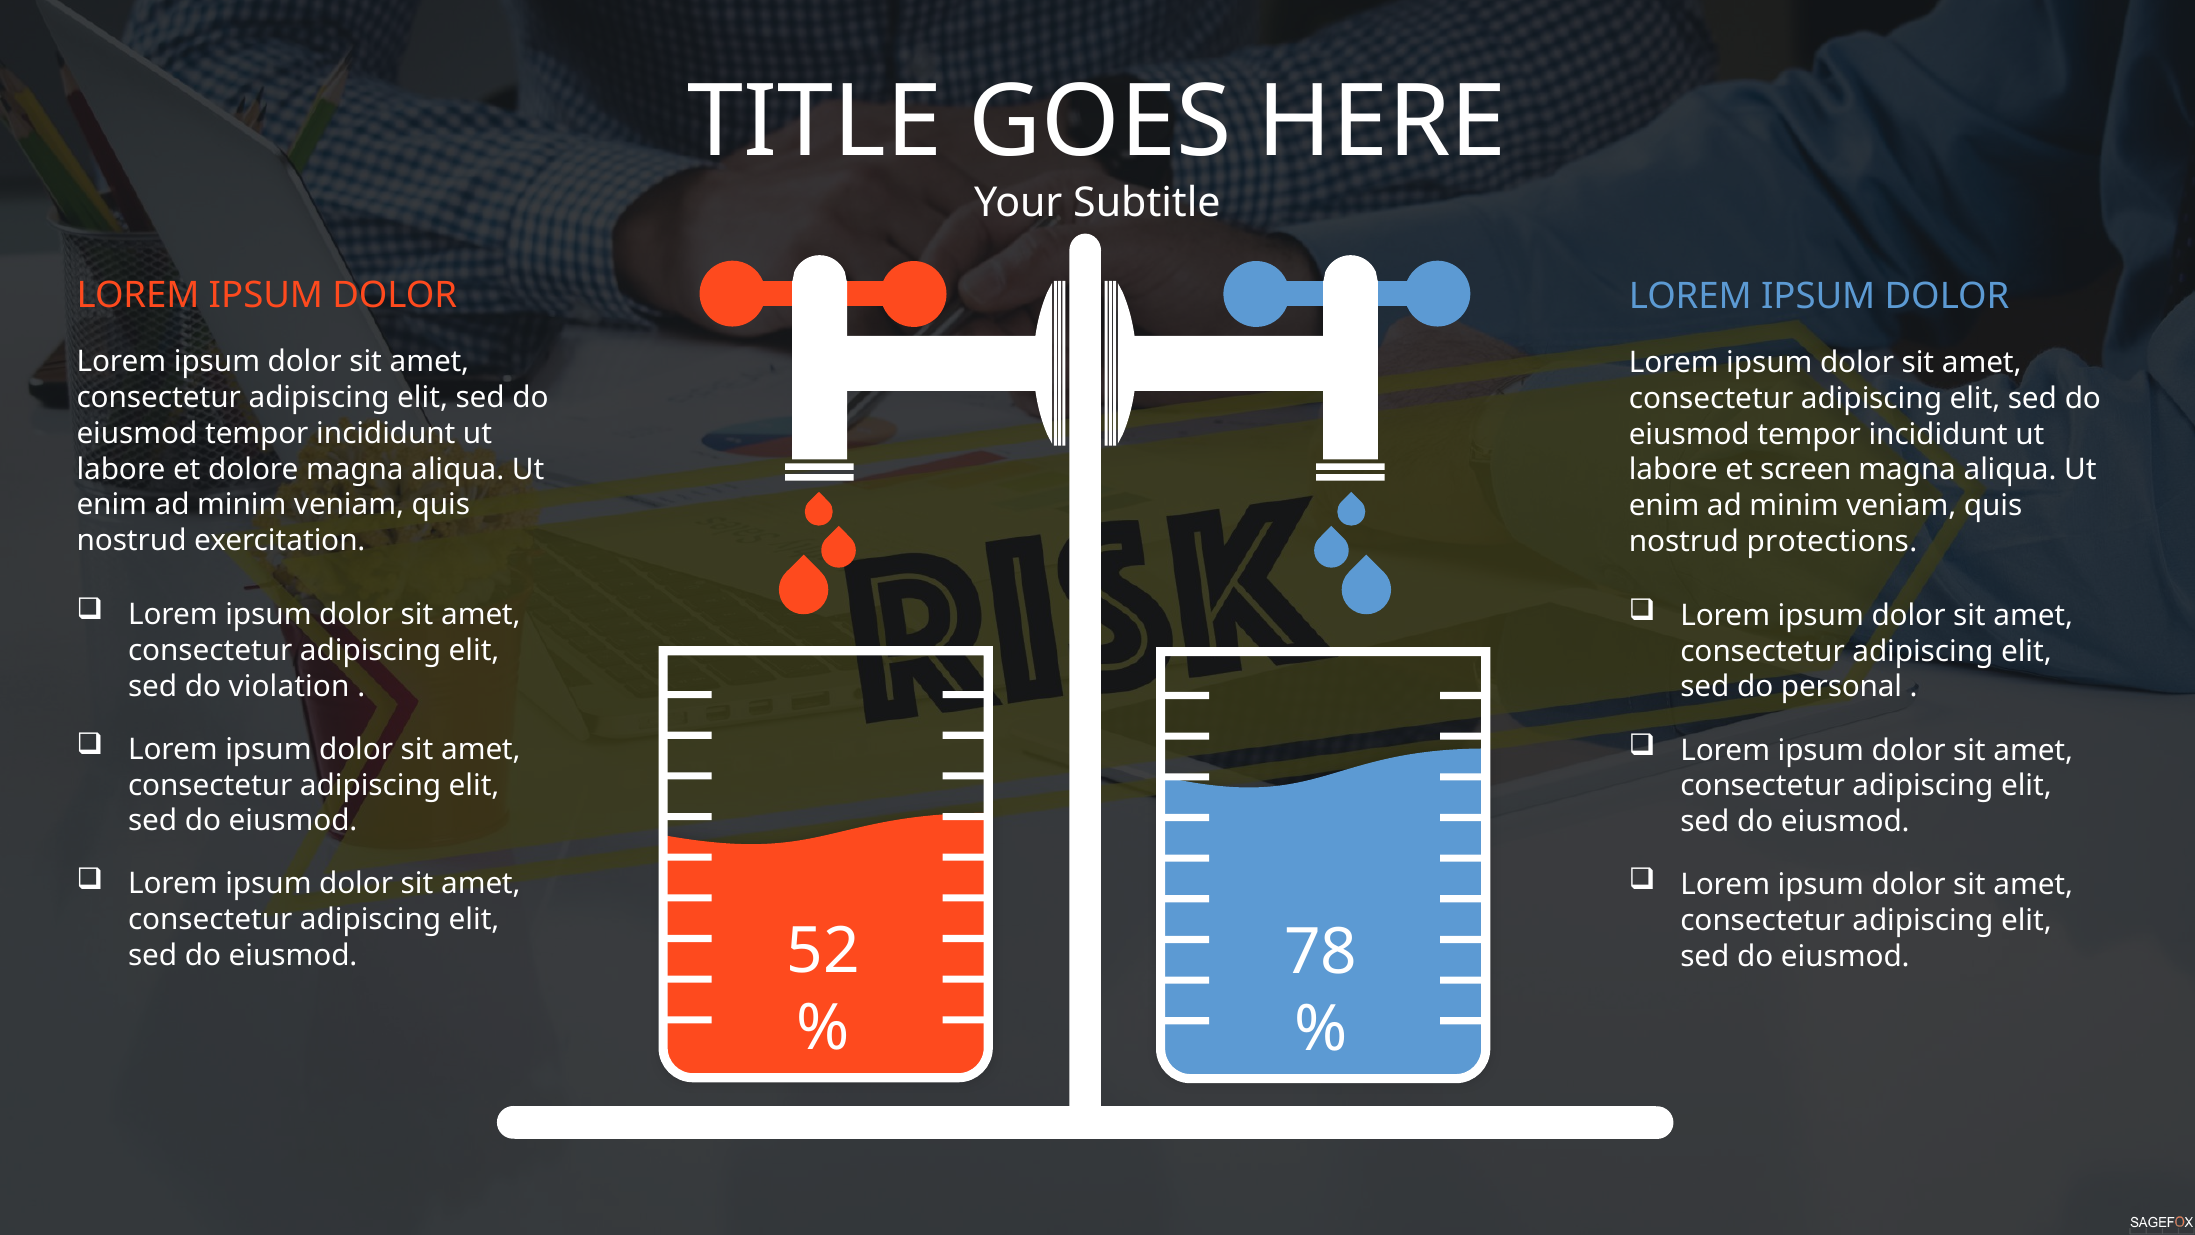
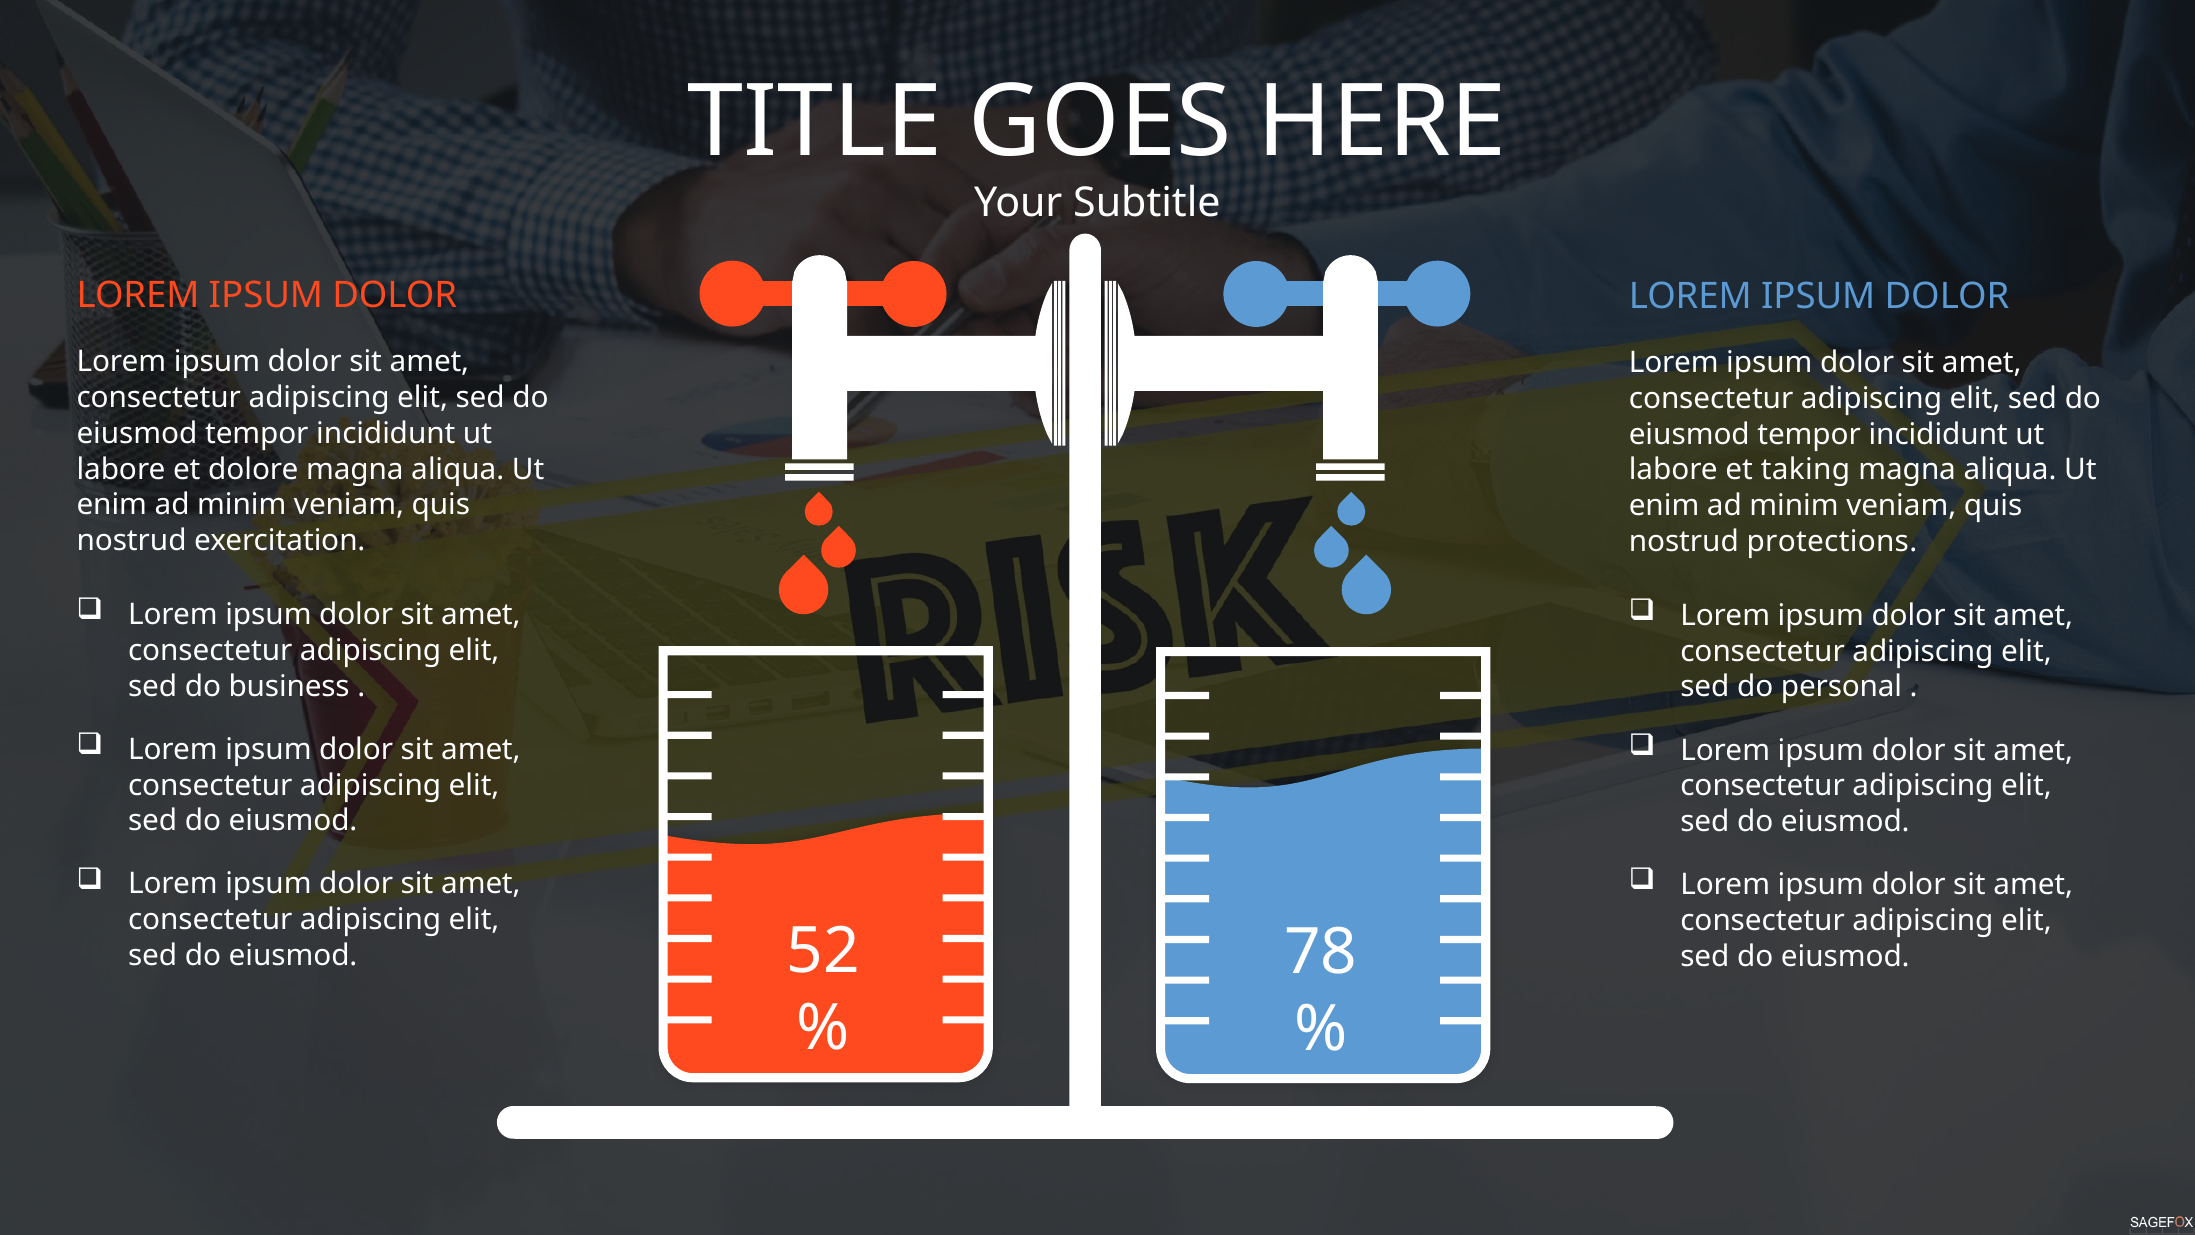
screen: screen -> taking (1805, 470)
violation: violation -> business (289, 686)
